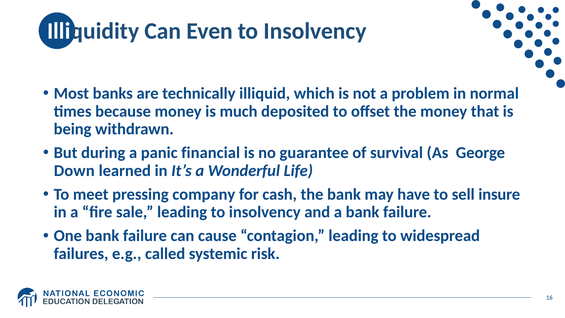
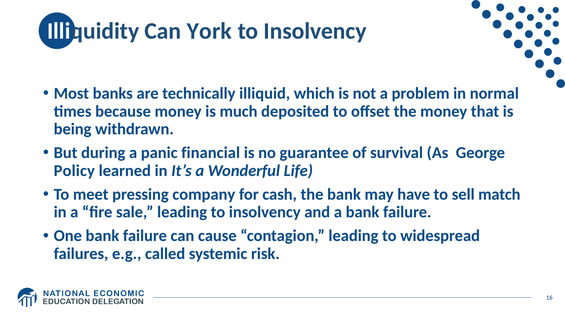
Even: Even -> York (209, 31)
Down: Down -> Policy (74, 171)
insure: insure -> match (499, 194)
